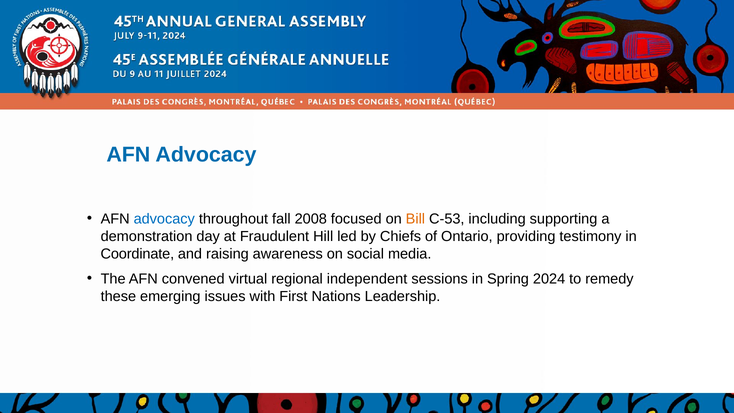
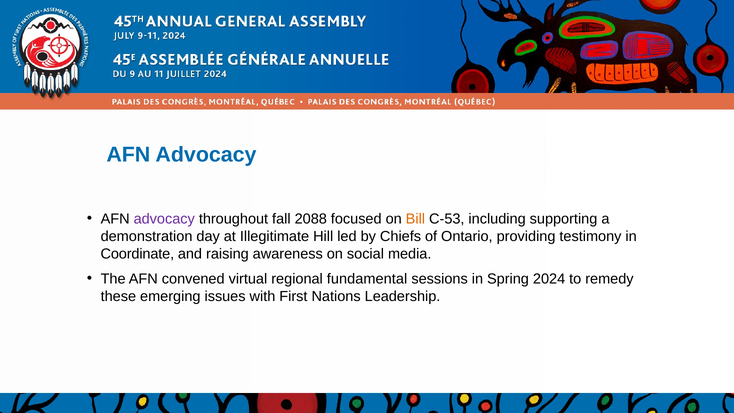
advocacy colour: blue -> purple (164, 219)
2008: 2008 -> 2088 (311, 219)
Fraudulent: Fraudulent -> Illegitimate (275, 236)
independent: independent -> fundamental (367, 279)
